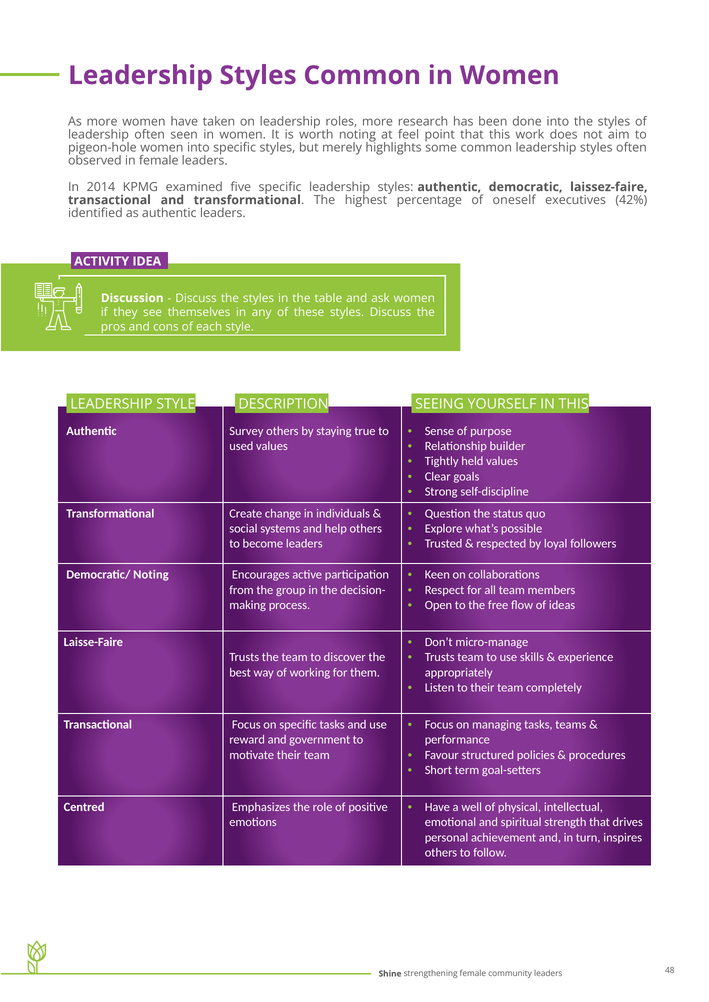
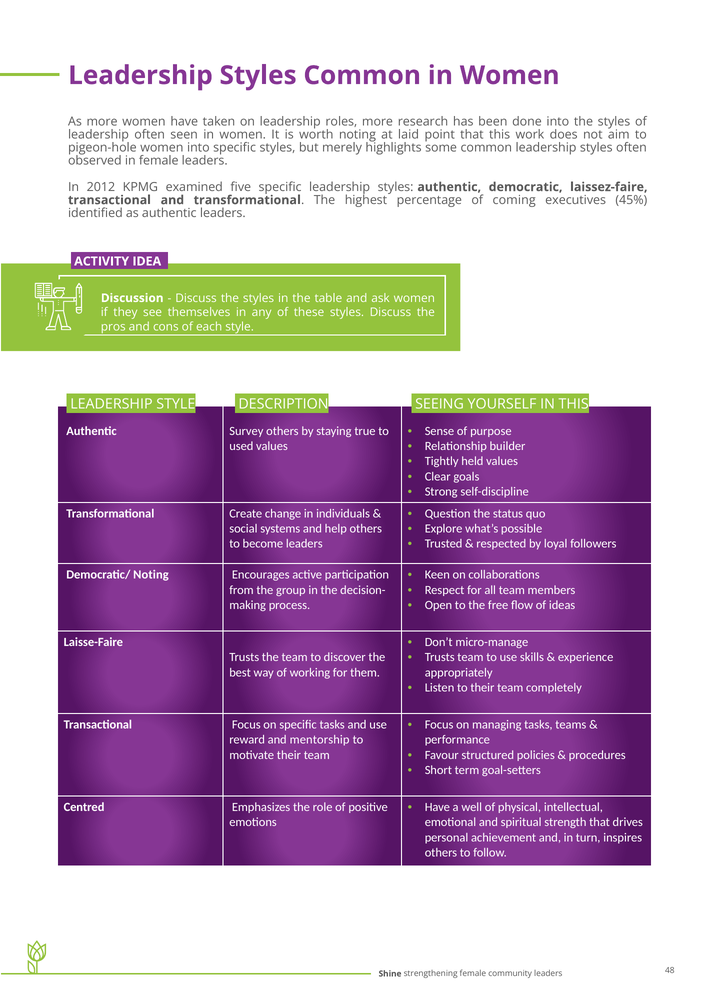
feel: feel -> laid (409, 135)
2014: 2014 -> 2012 (101, 187)
oneself: oneself -> coming (514, 200)
42%: 42% -> 45% (631, 200)
government: government -> mentorship (320, 740)
